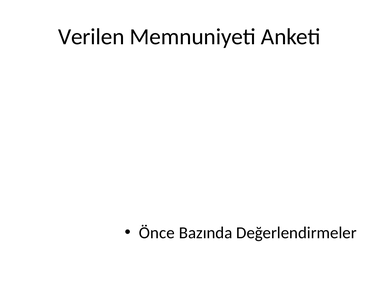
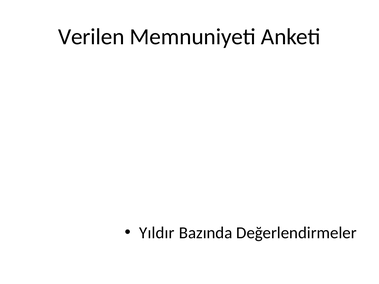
Önce: Önce -> Yıldır (157, 233)
